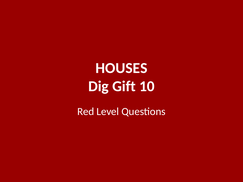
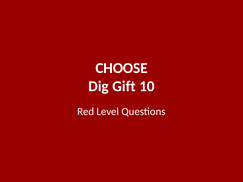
HOUSES: HOUSES -> CHOOSE (122, 68)
